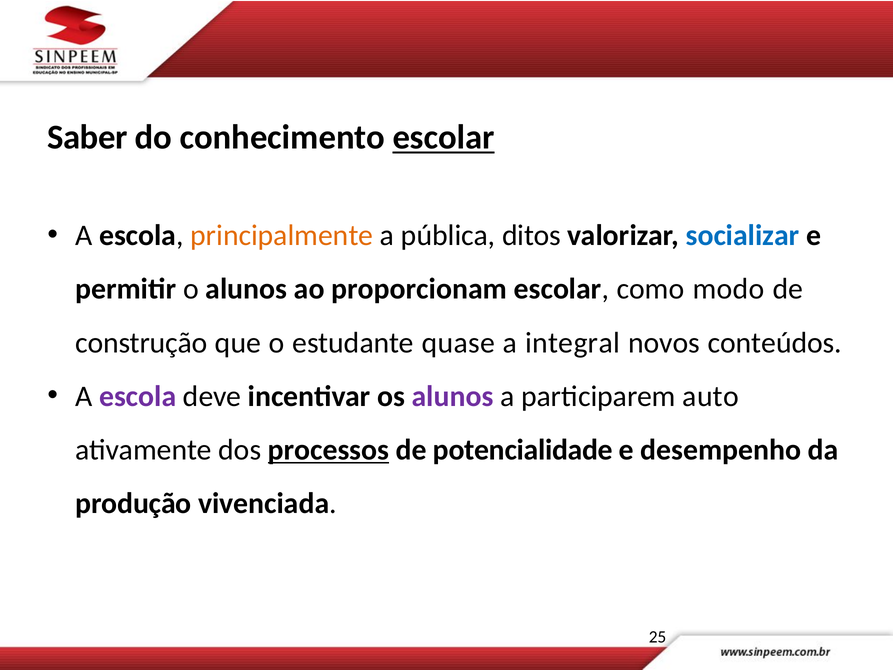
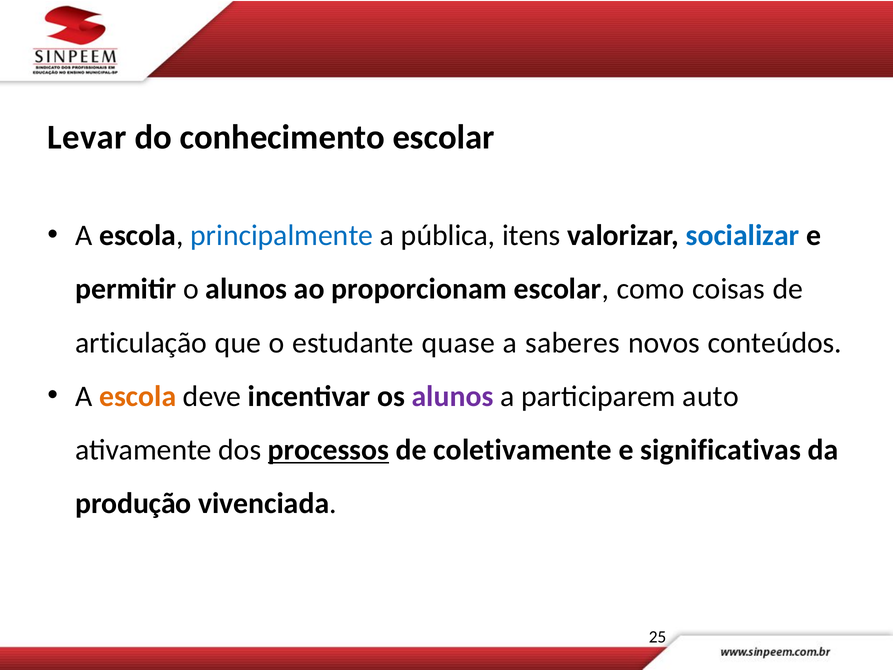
Saber: Saber -> Levar (87, 137)
escolar underline: present -> none (444, 137)
principalmente colour: orange -> blue (282, 235)
ditos: ditos -> itens (531, 235)
modo: modo -> coisas (729, 289)
construção: construção -> articulação (141, 343)
integral: integral -> saberes (573, 343)
escola colour: purple -> orange (138, 396)
potencialidade: potencialidade -> coletivamente (523, 450)
desempenho: desempenho -> significativas (721, 450)
